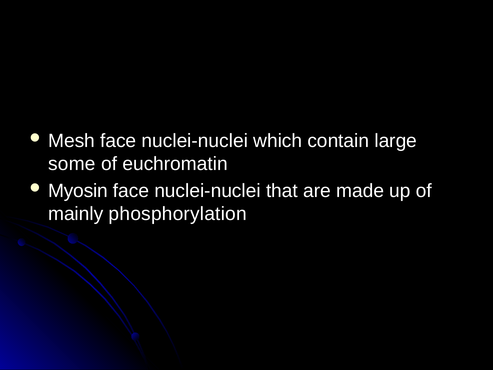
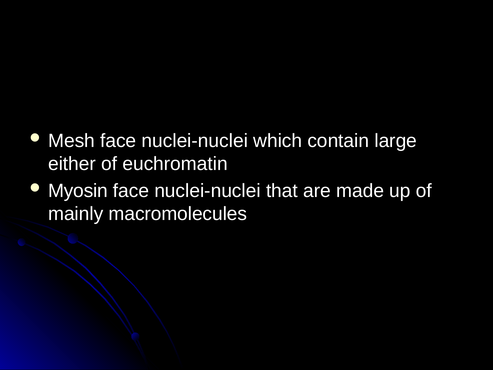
some: some -> either (72, 164)
phosphorylation: phosphorylation -> macromolecules (178, 214)
